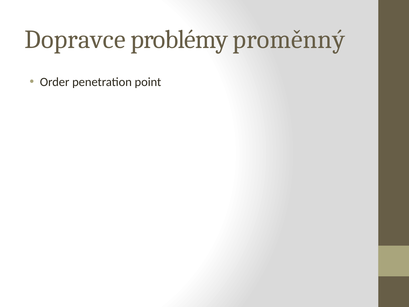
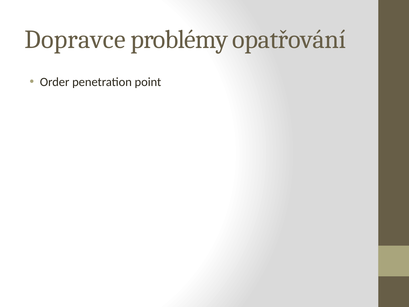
proměnný: proměnný -> opatřování (289, 40)
